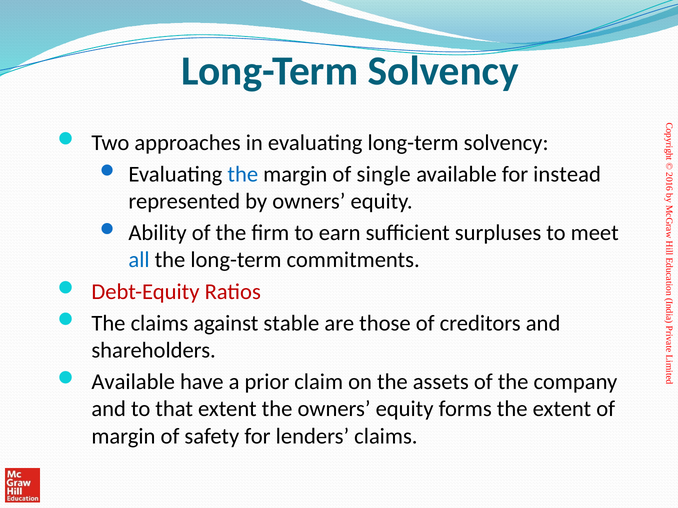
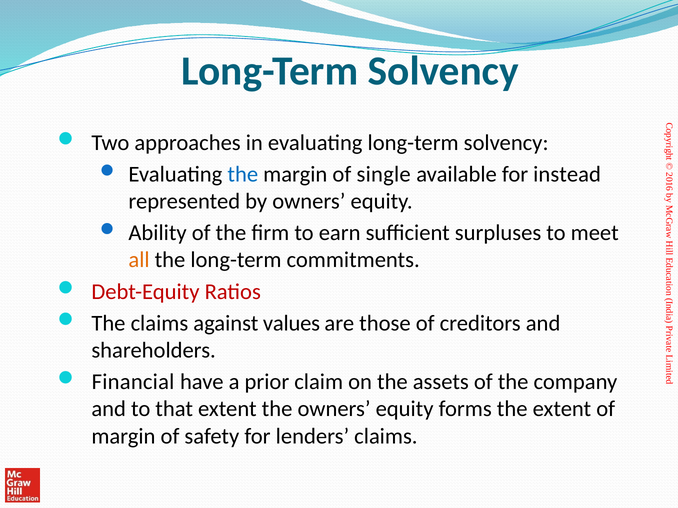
all colour: blue -> orange (139, 260)
stable: stable -> values (292, 324)
Available: Available -> Financial (133, 382)
